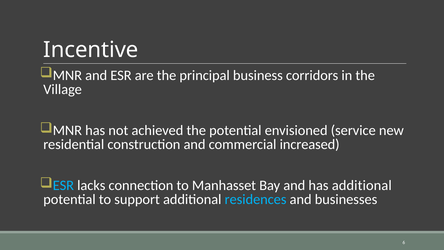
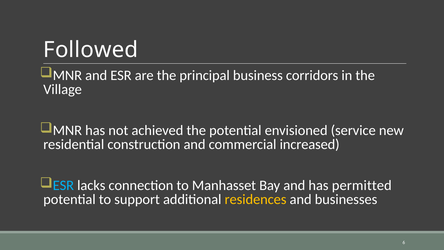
Incentive: Incentive -> Followed (91, 50)
has additional: additional -> permitted (362, 185)
residences colour: light blue -> yellow (256, 199)
